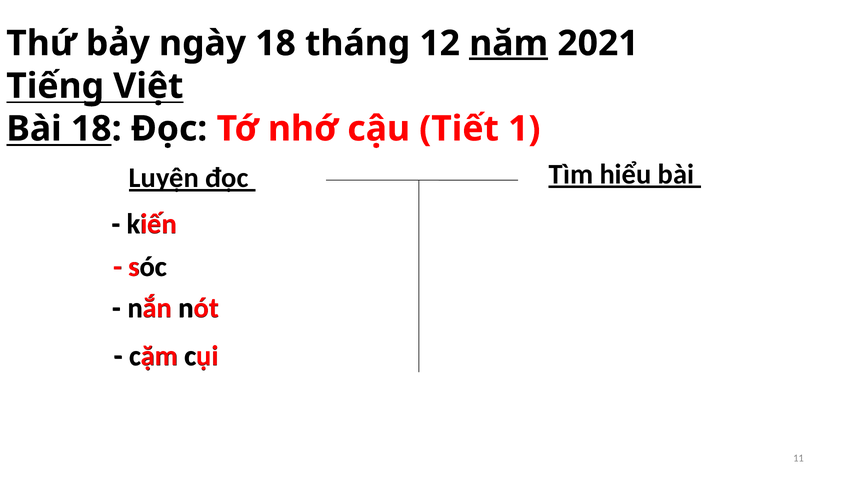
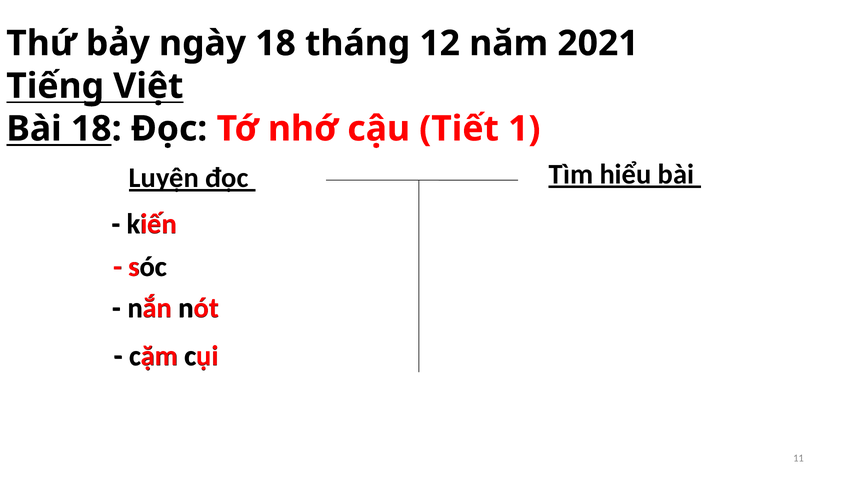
năm underline: present -> none (509, 43)
